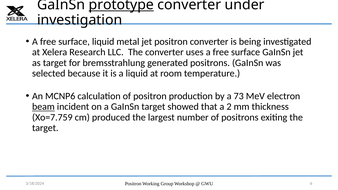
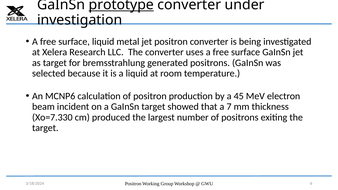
73: 73 -> 45 (239, 96)
beam underline: present -> none (43, 107)
2: 2 -> 7 (229, 107)
Xo=7.759: Xo=7.759 -> Xo=7.330 (52, 117)
